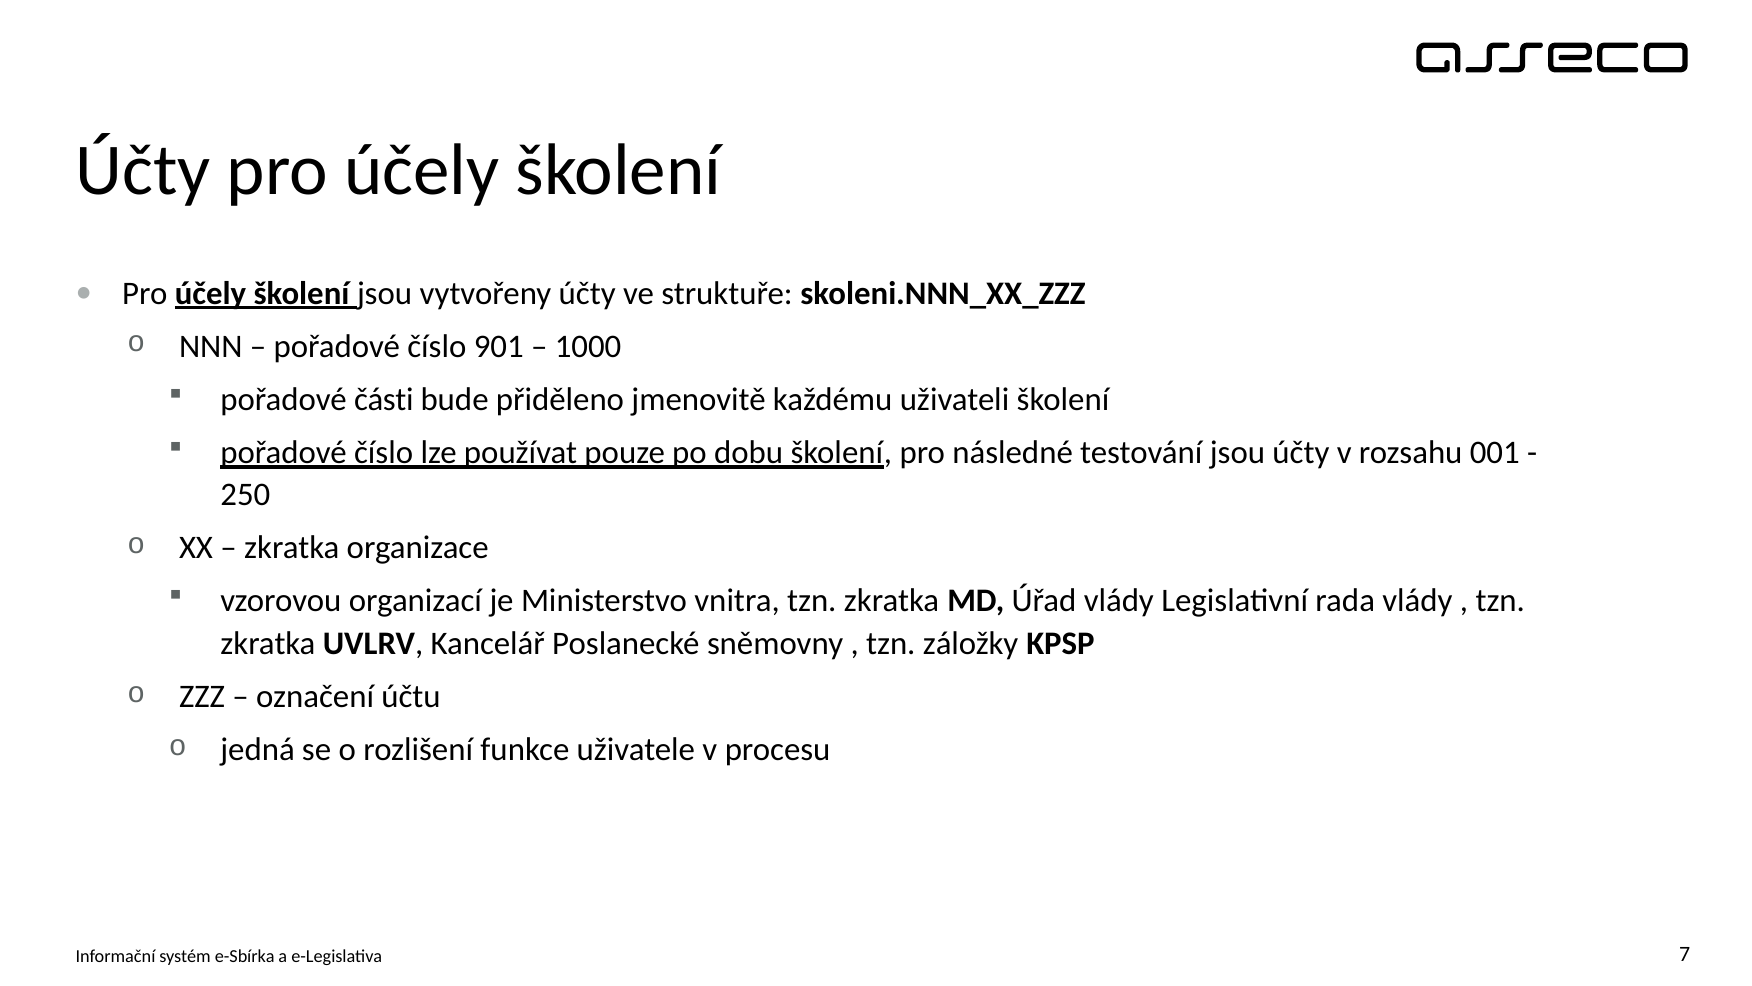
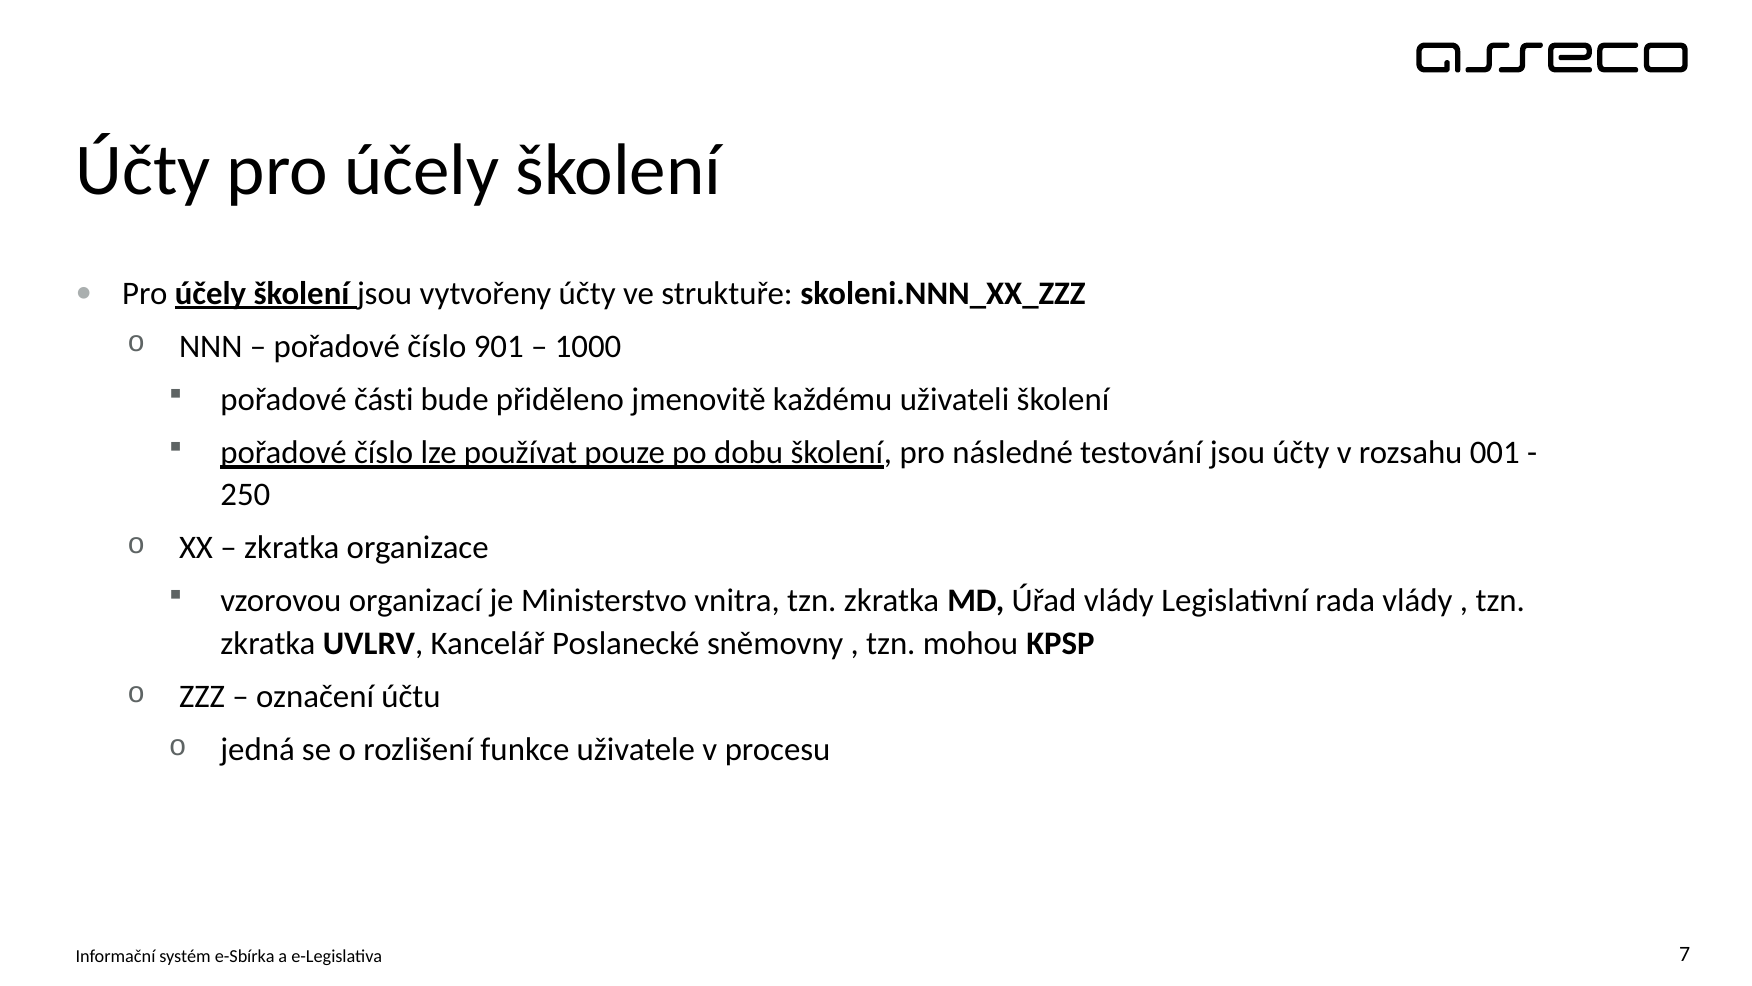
záložky: záložky -> mohou (971, 643)
